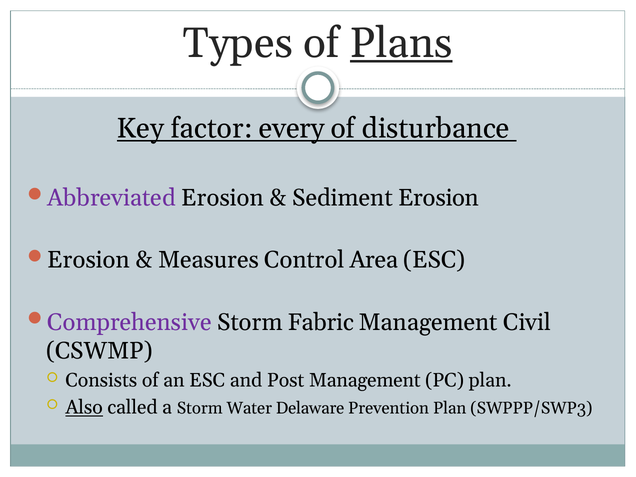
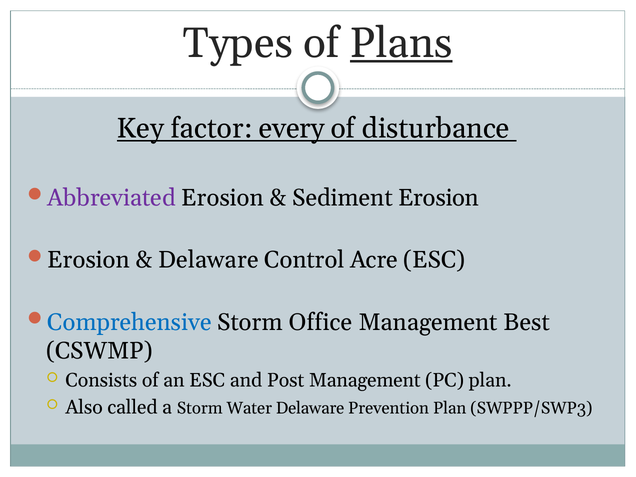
Measures: Measures -> Delaware (208, 260)
Area: Area -> Acre (374, 260)
Comprehensive colour: purple -> blue (130, 322)
Fabric: Fabric -> Office (321, 322)
Civil: Civil -> Best (527, 322)
Also underline: present -> none (84, 408)
